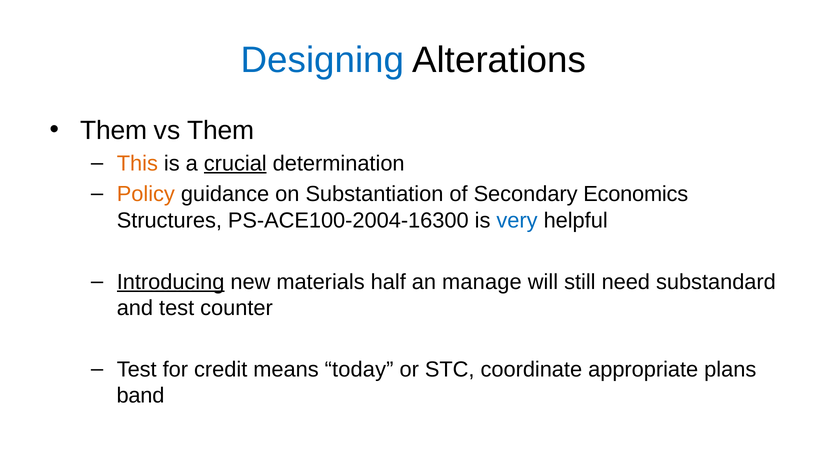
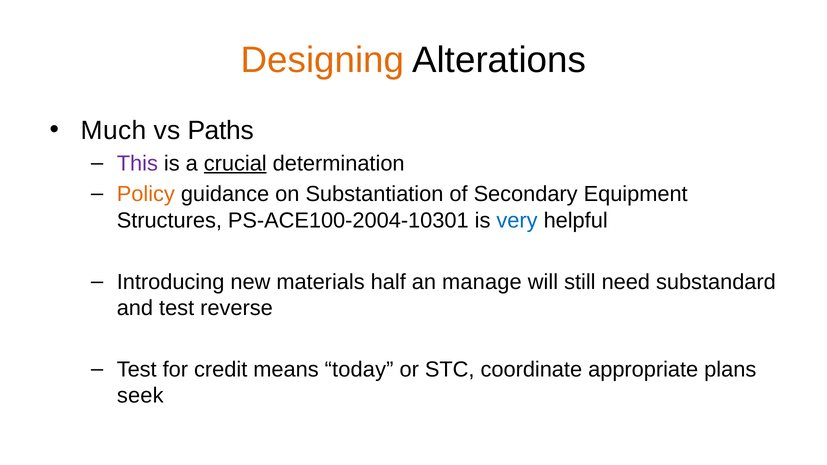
Designing colour: blue -> orange (322, 60)
Them: Them -> Much (114, 130)
vs Them: Them -> Paths (221, 130)
This colour: orange -> purple (137, 164)
Economics: Economics -> Equipment (636, 194)
PS-ACE100-2004-16300: PS-ACE100-2004-16300 -> PS-ACE100-2004-10301 (348, 221)
Introducing underline: present -> none (171, 282)
counter: counter -> reverse (237, 308)
band: band -> seek (140, 396)
